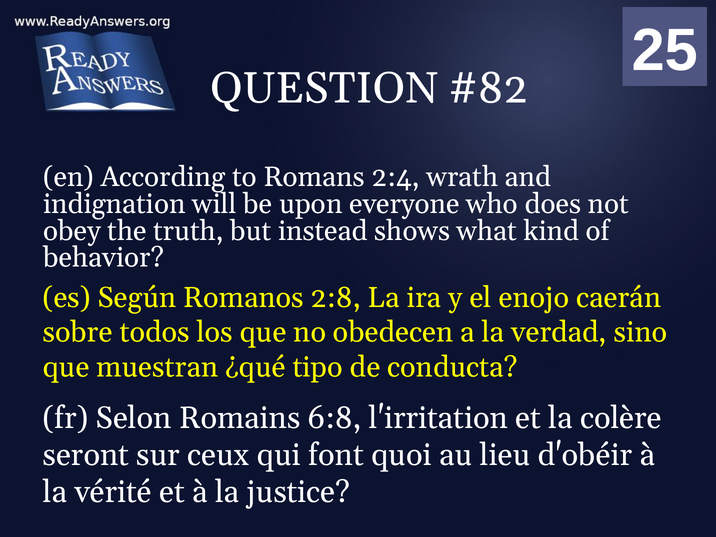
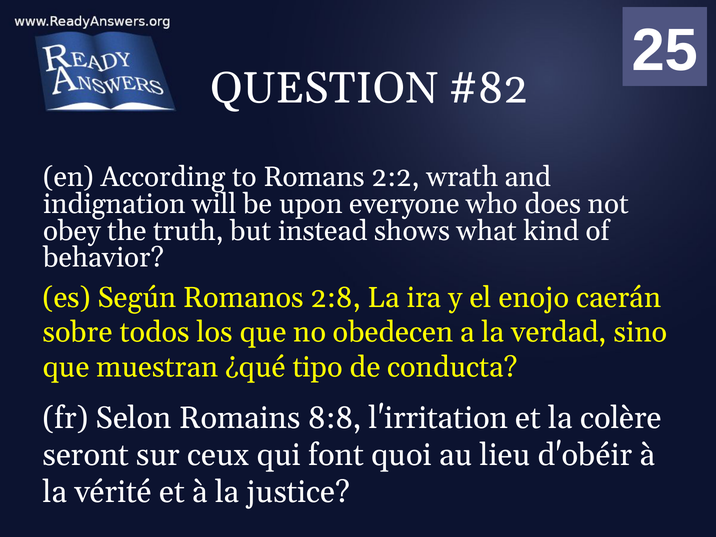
2:4: 2:4 -> 2:2 (396, 177)
6:8: 6:8 -> 8:8 (335, 418)
